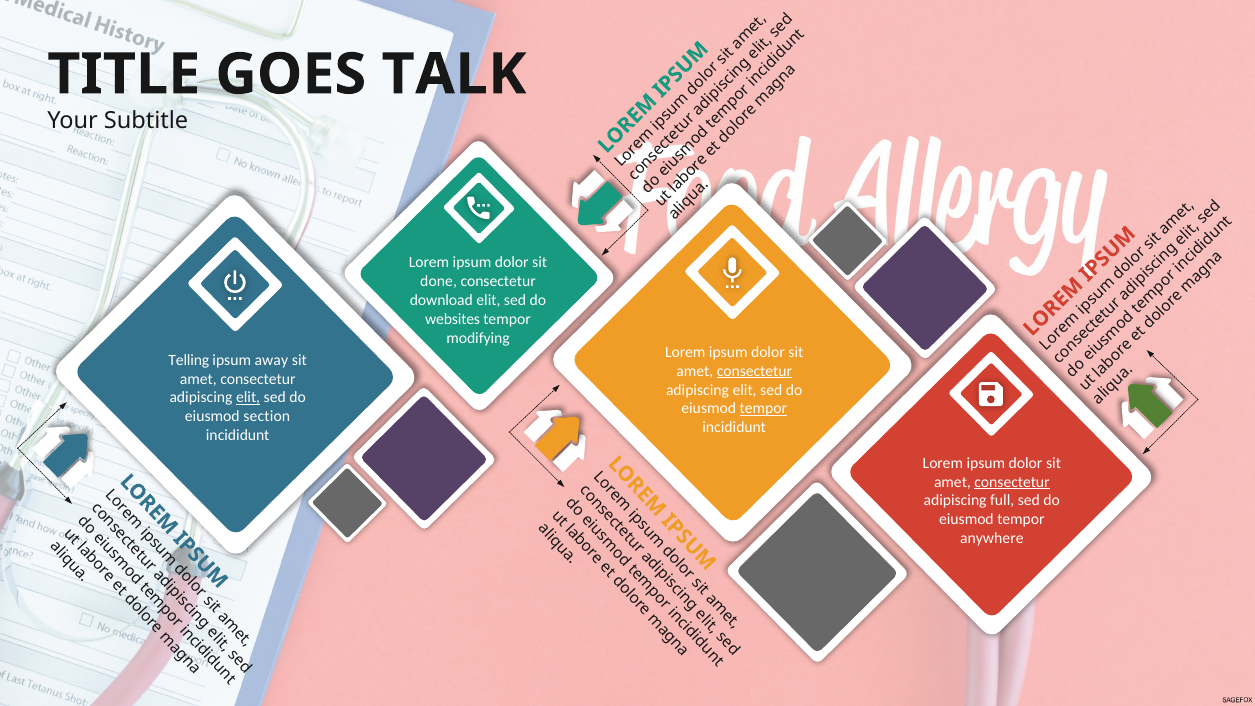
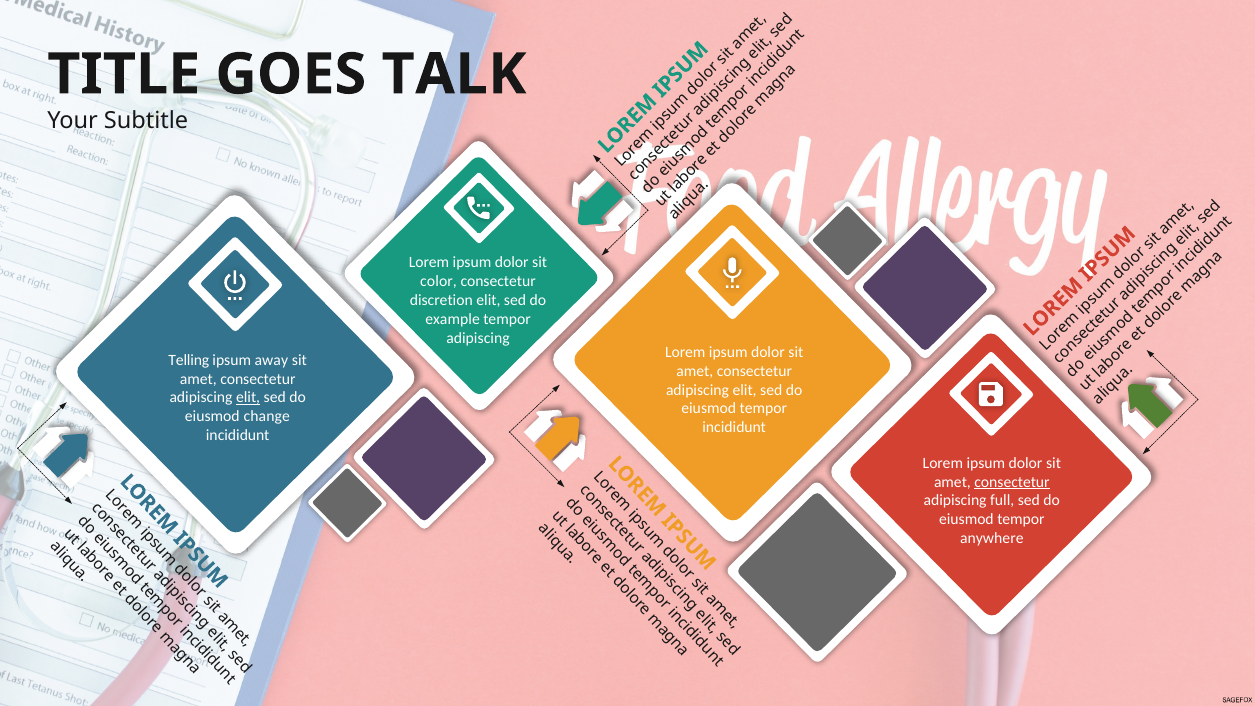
done: done -> color (439, 281)
download: download -> discretion (441, 300)
websites: websites -> example (453, 319)
modifying: modifying -> adipiscing (478, 338)
consectetur underline: present -> none (754, 371)
tempor underline: present -> none (763, 409)
section: section -> change (267, 417)
